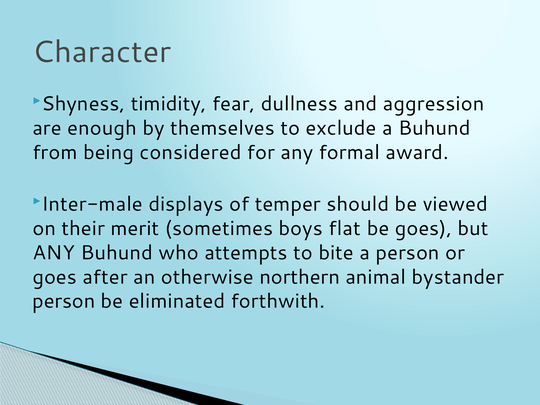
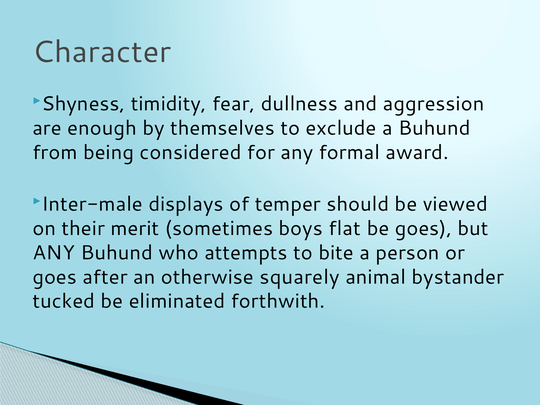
northern: northern -> squarely (300, 277)
person: person -> tucked (64, 301)
